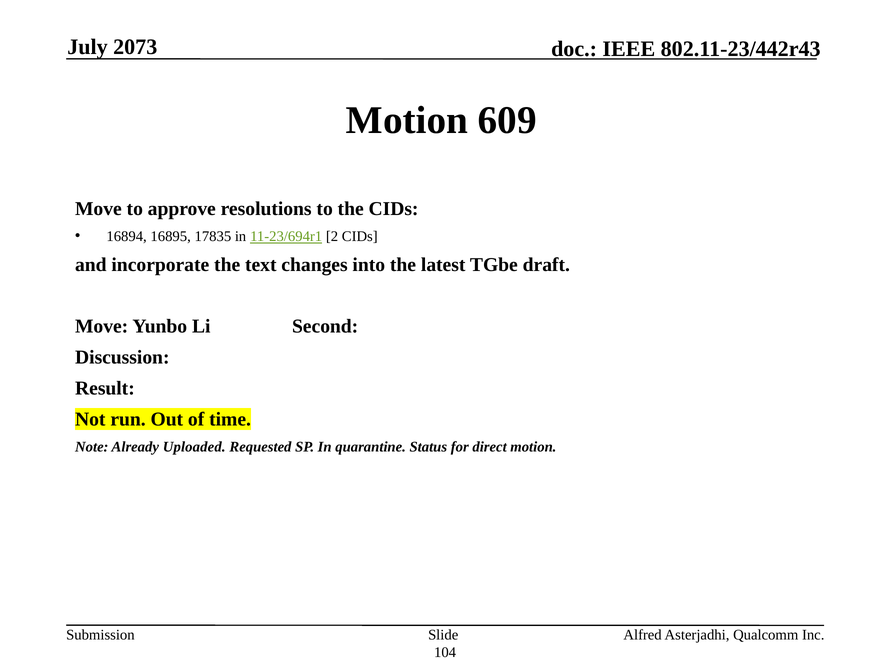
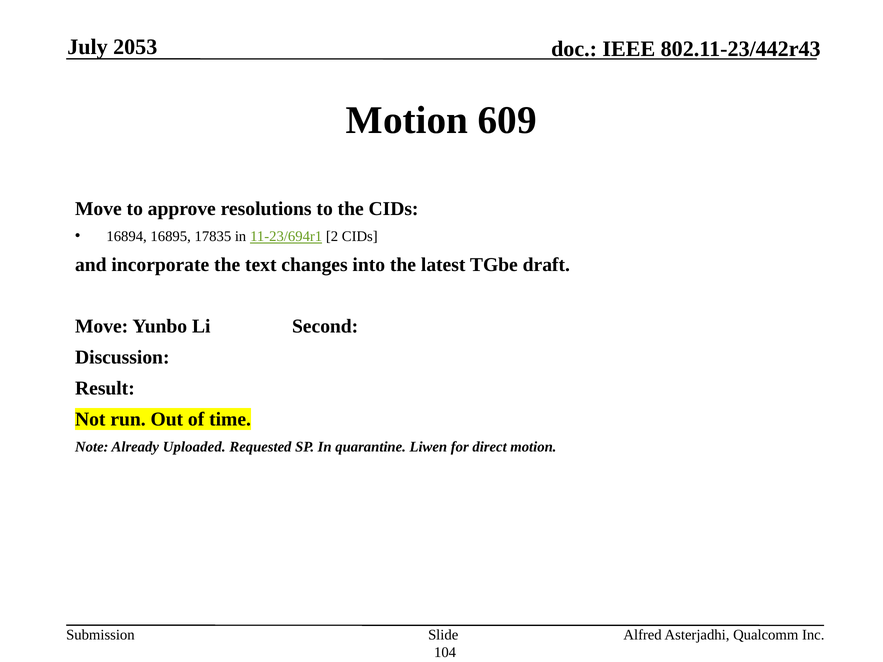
2073: 2073 -> 2053 (135, 47)
Status: Status -> Liwen (428, 447)
